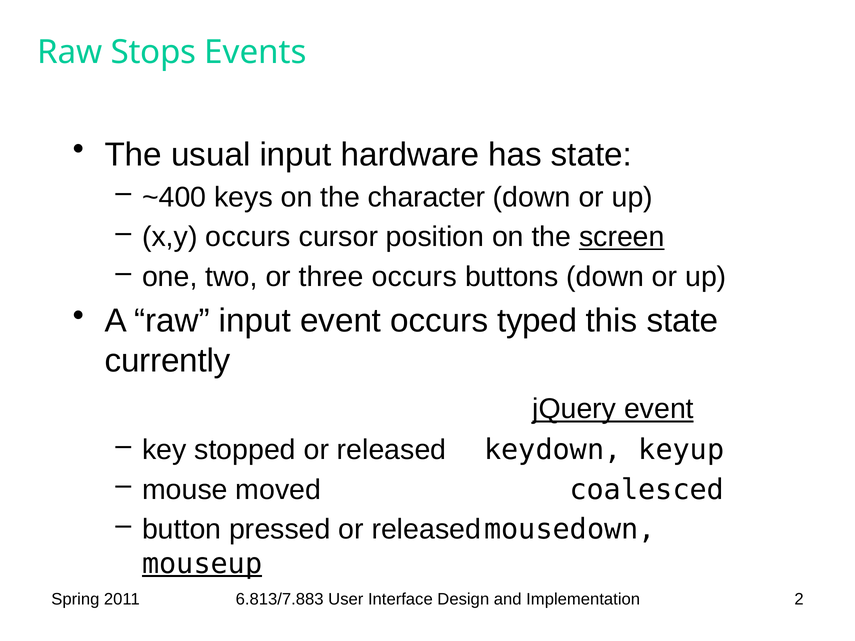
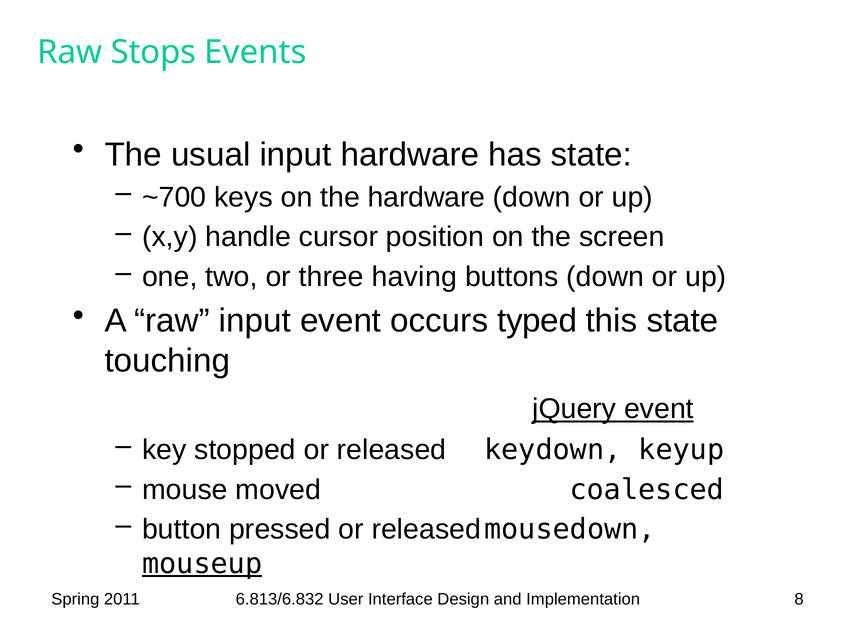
~400: ~400 -> ~700 (174, 197)
the character: character -> hardware (427, 197)
x,y occurs: occurs -> handle (248, 237)
screen underline: present -> none (622, 237)
three occurs: occurs -> having (414, 277)
currently: currently -> touching (167, 361)
6.813/7.883: 6.813/7.883 -> 6.813/6.832 (280, 599)
2: 2 -> 8 (799, 599)
